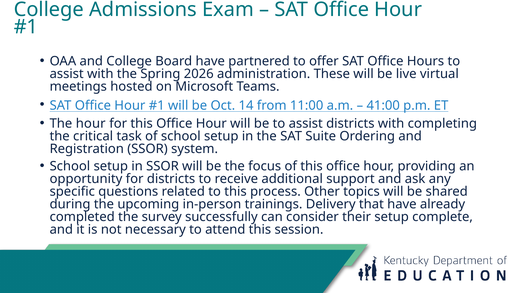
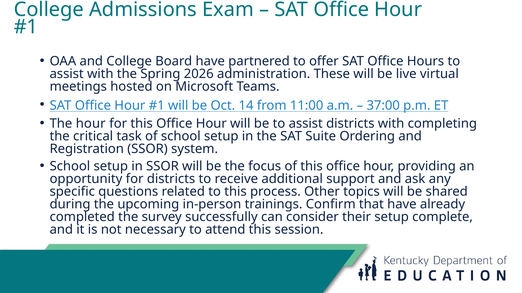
41:00: 41:00 -> 37:00 (383, 106)
Delivery: Delivery -> Confirm (331, 205)
